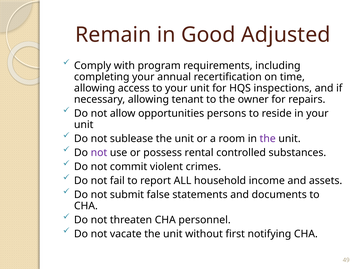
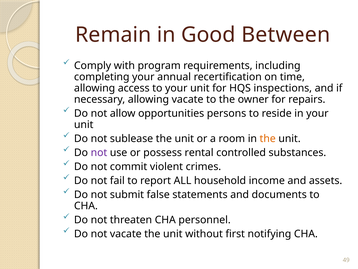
Adjusted: Adjusted -> Between (286, 35)
allowing tenant: tenant -> vacate (188, 99)
the colour: purple -> orange (268, 138)
